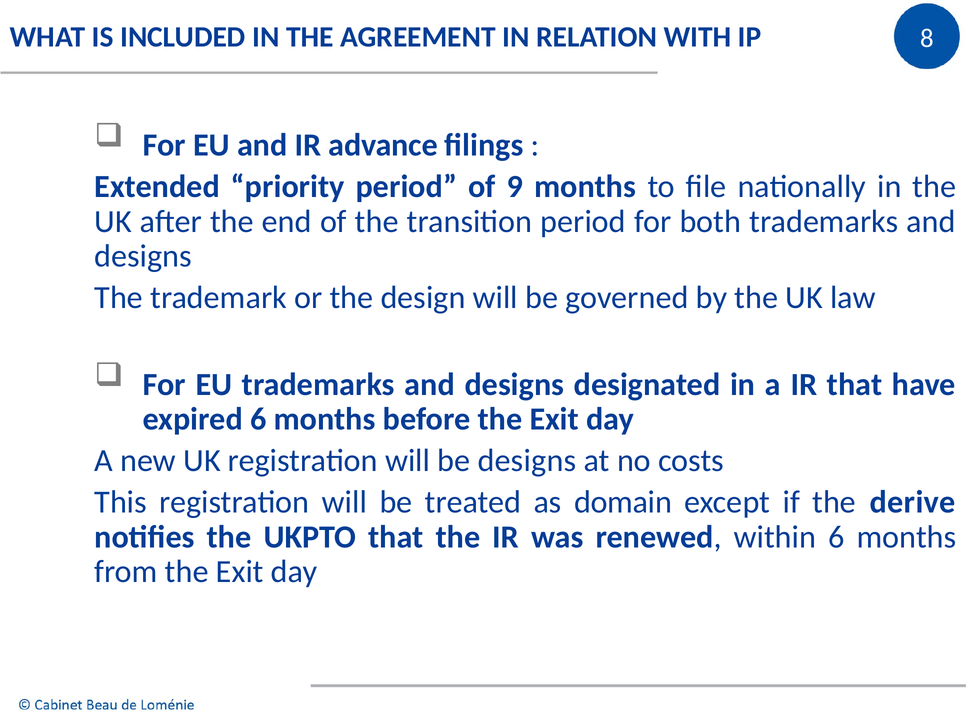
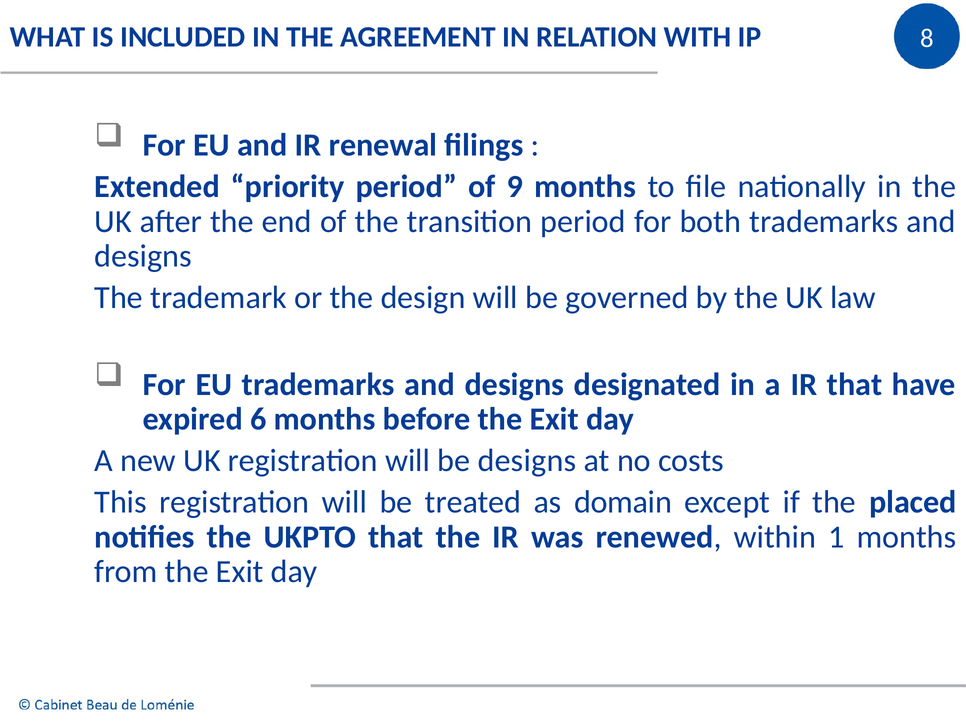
advance: advance -> renewal (383, 145)
derive: derive -> placed (913, 503)
within 6: 6 -> 1 (836, 537)
